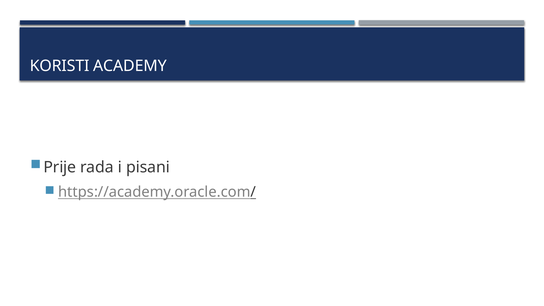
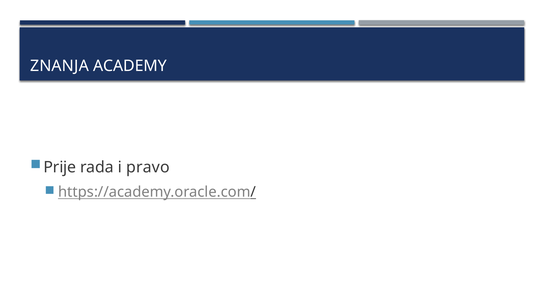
KORISTI: KORISTI -> ZNANJA (60, 66)
pisani: pisani -> pravo (148, 167)
